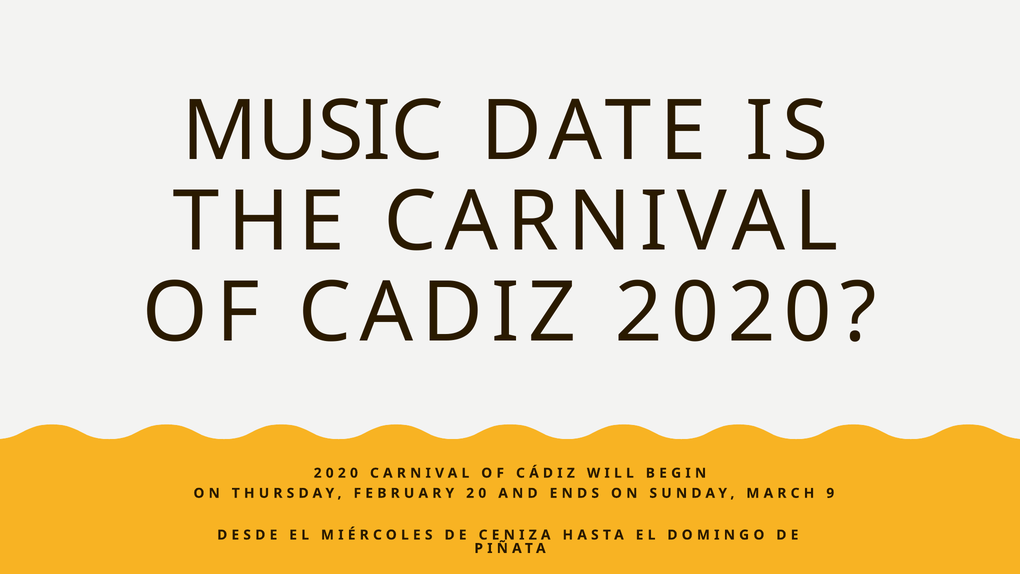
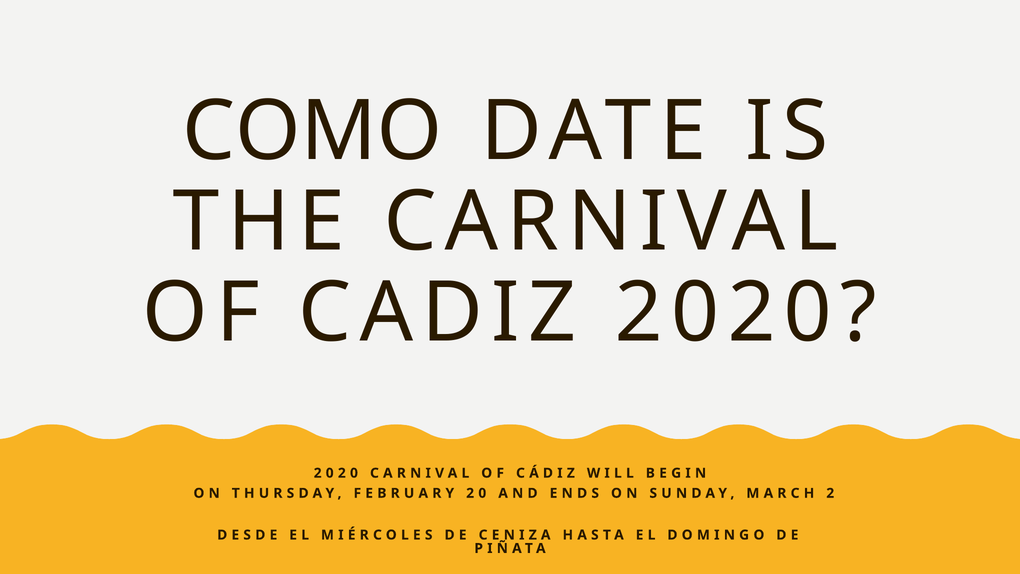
MUSIC: MUSIC -> COMO (312, 131)
9: 9 -> 2 (830, 493)
